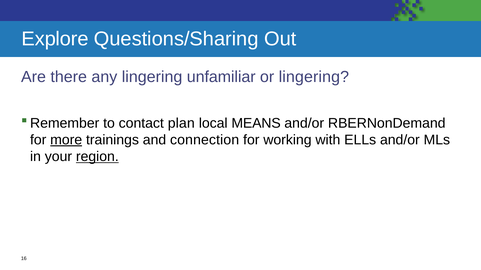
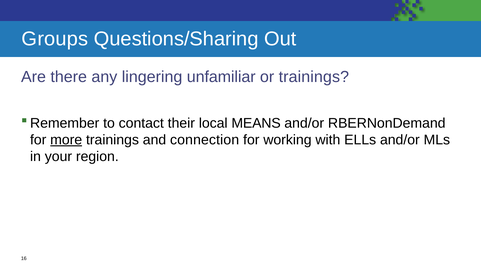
Explore: Explore -> Groups (55, 39)
or lingering: lingering -> trainings (314, 77)
plan: plan -> their (181, 123)
region underline: present -> none (97, 157)
